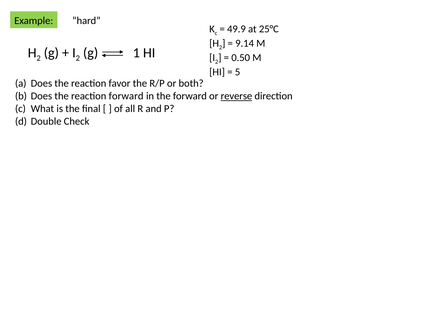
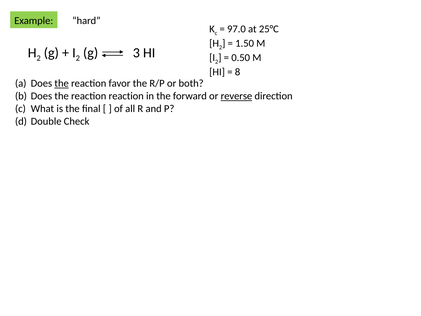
49.9: 49.9 -> 97.0 (236, 29)
9.14: 9.14 -> 1.50 (245, 43)
1: 1 -> 3 (136, 53)
5: 5 -> 8 (238, 72)
the underline: none -> present (62, 83)
reaction forward: forward -> reaction (126, 96)
